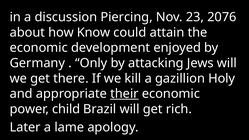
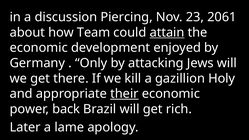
2076: 2076 -> 2061 (222, 17)
Know: Know -> Team (94, 32)
attain underline: none -> present (167, 32)
child: child -> back (66, 109)
